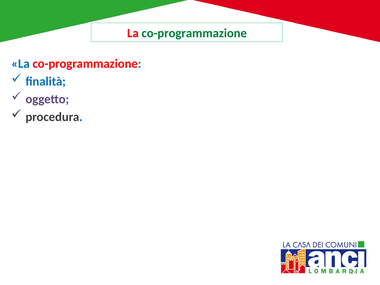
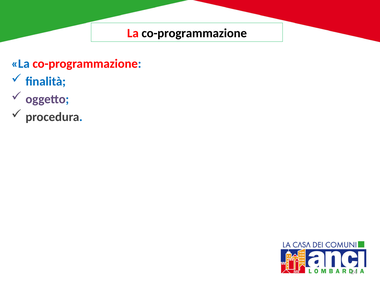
co-programmazione colour: green -> black (194, 33)
